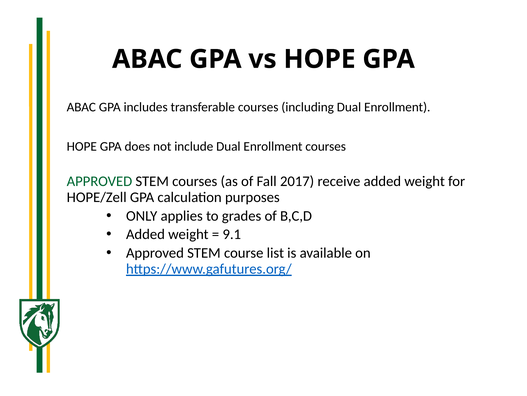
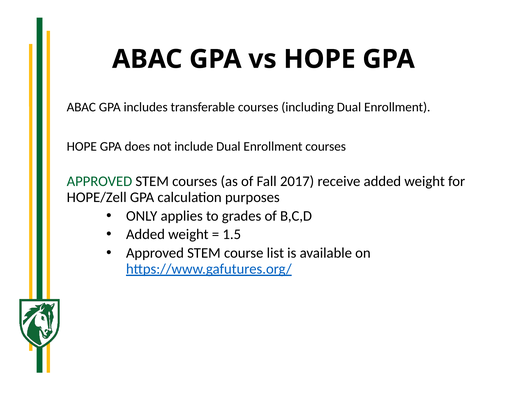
9.1: 9.1 -> 1.5 (232, 234)
